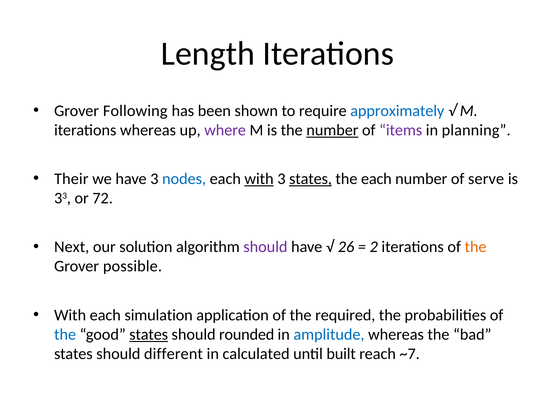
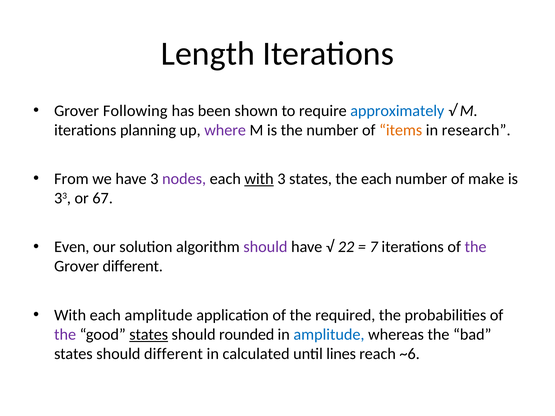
iterations whereas: whereas -> planning (148, 130)
number underline: present -> none (332, 130)
items colour: purple -> orange (401, 130)
planning: planning -> research (476, 130)
Their: Their -> From (71, 179)
nodes colour: blue -> purple (184, 179)
states underline: present -> none (311, 179)
serve: serve -> make (486, 179)
72: 72 -> 67 (103, 198)
Next: Next -> Even (72, 247)
26: 26 -> 22 (346, 247)
2: 2 -> 7 (374, 247)
the colour: orange -> purple (476, 247)
Grover possible: possible -> different (133, 266)
each simulation: simulation -> amplitude (159, 315)
the colour: blue -> purple (65, 335)
built: built -> lines (341, 354)
~7: ~7 -> ~6 (410, 354)
